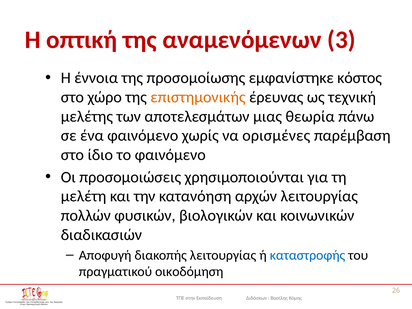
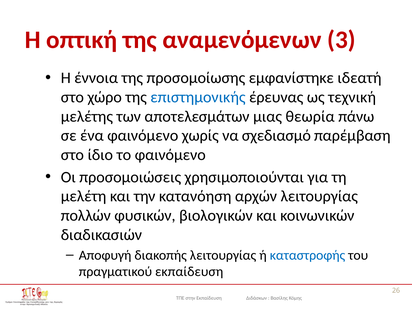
κόστος: κόστος -> ιδεατή (359, 78)
επιστημονικής colour: orange -> blue (198, 97)
ορισμένες: ορισμένες -> σχεδιασμό (276, 136)
πραγματικού οικοδόμηση: οικοδόμηση -> εκπαίδευση (189, 272)
